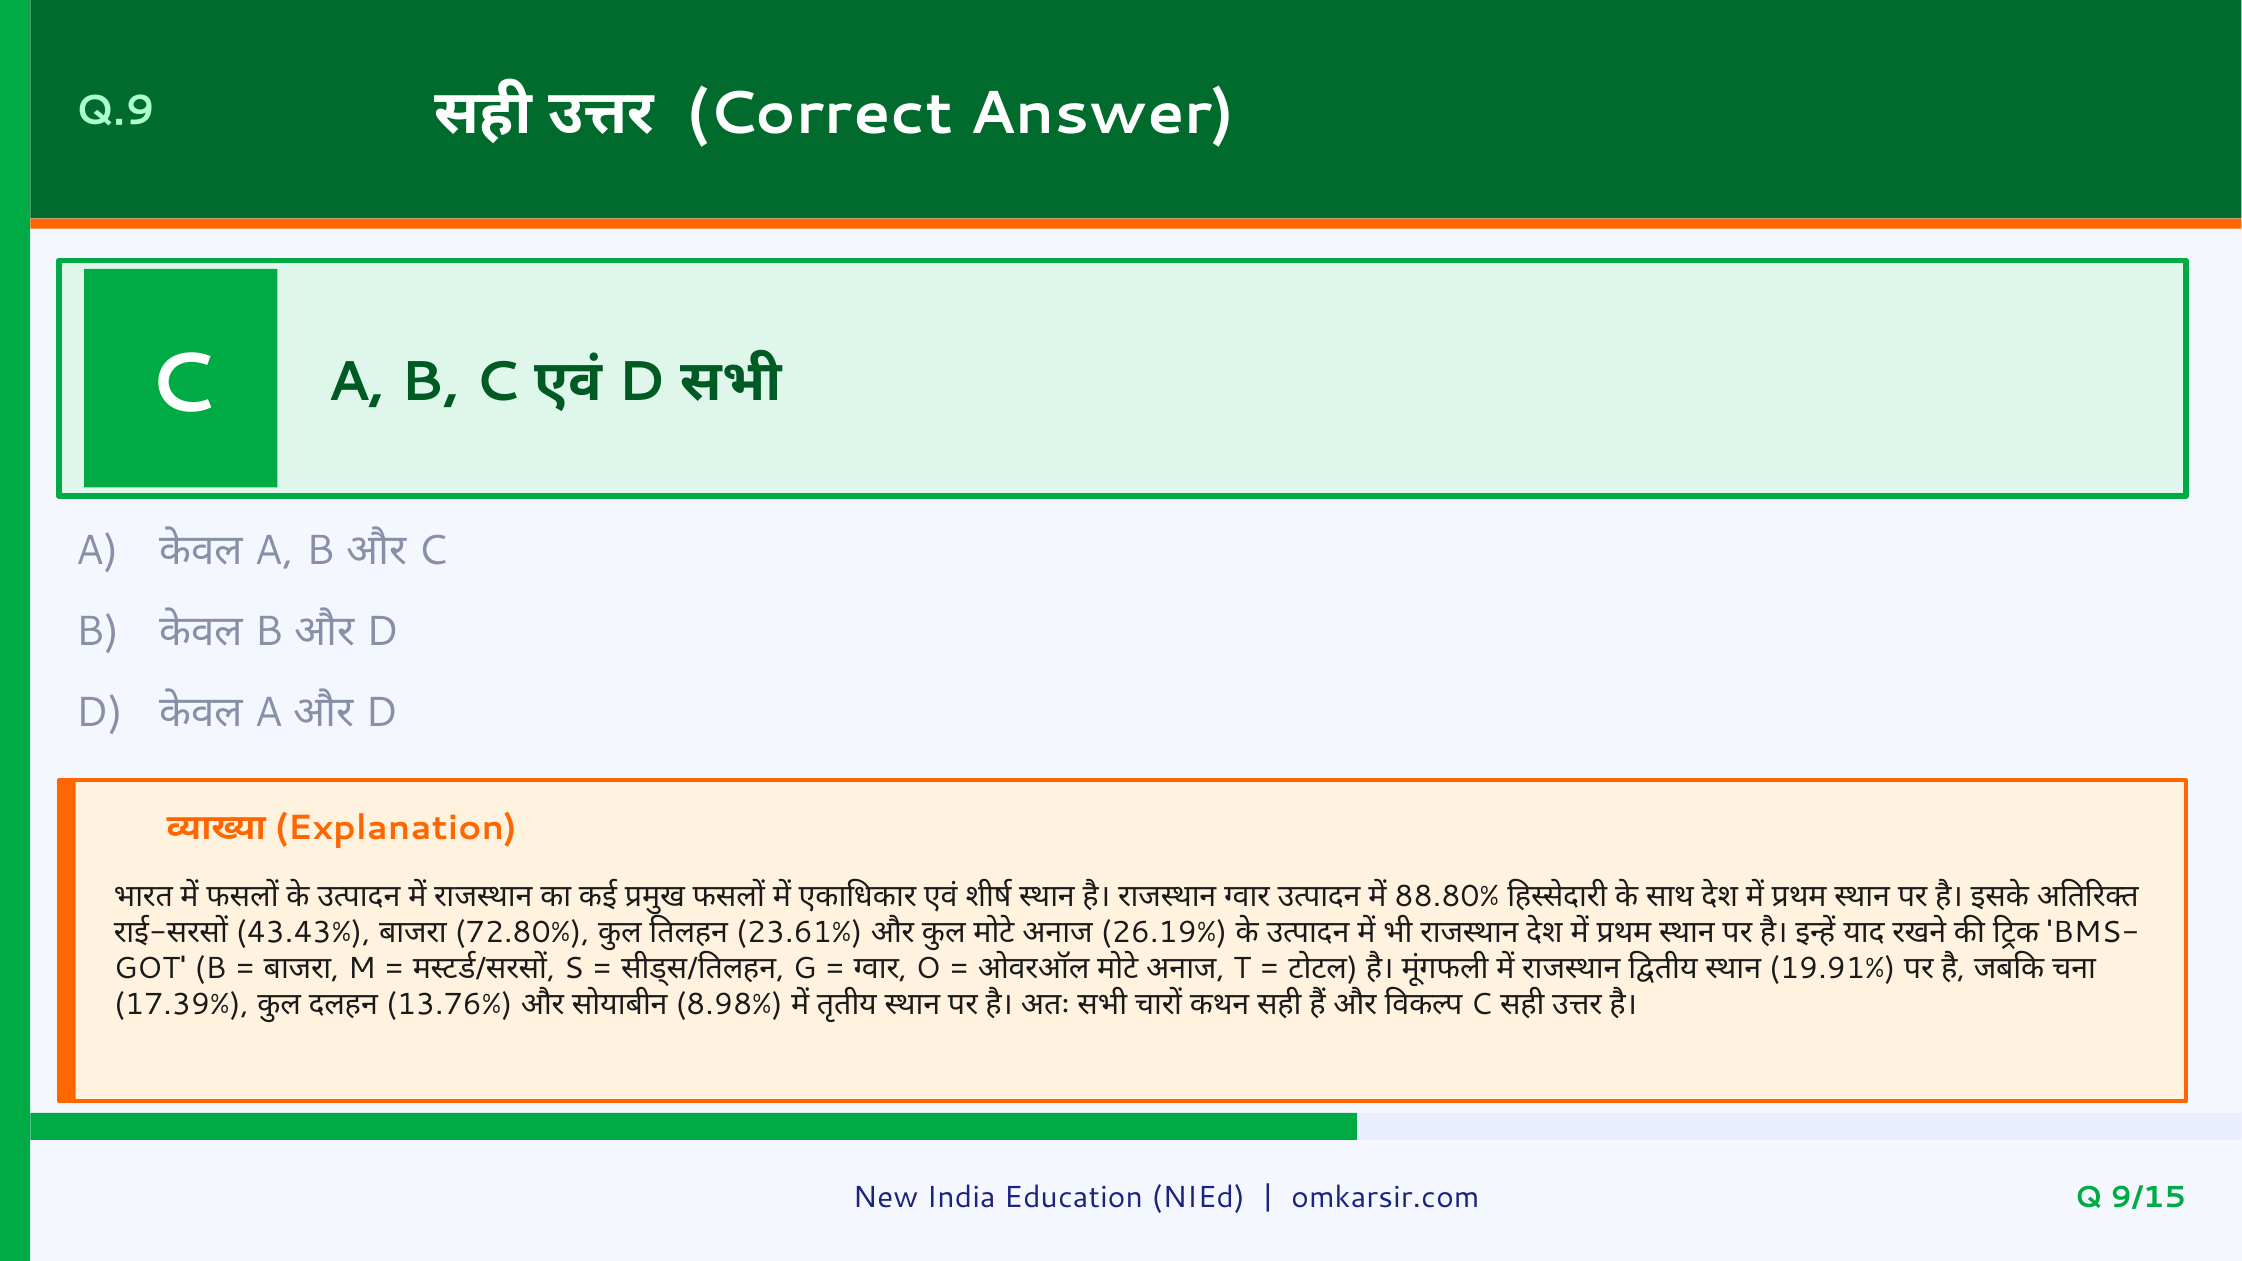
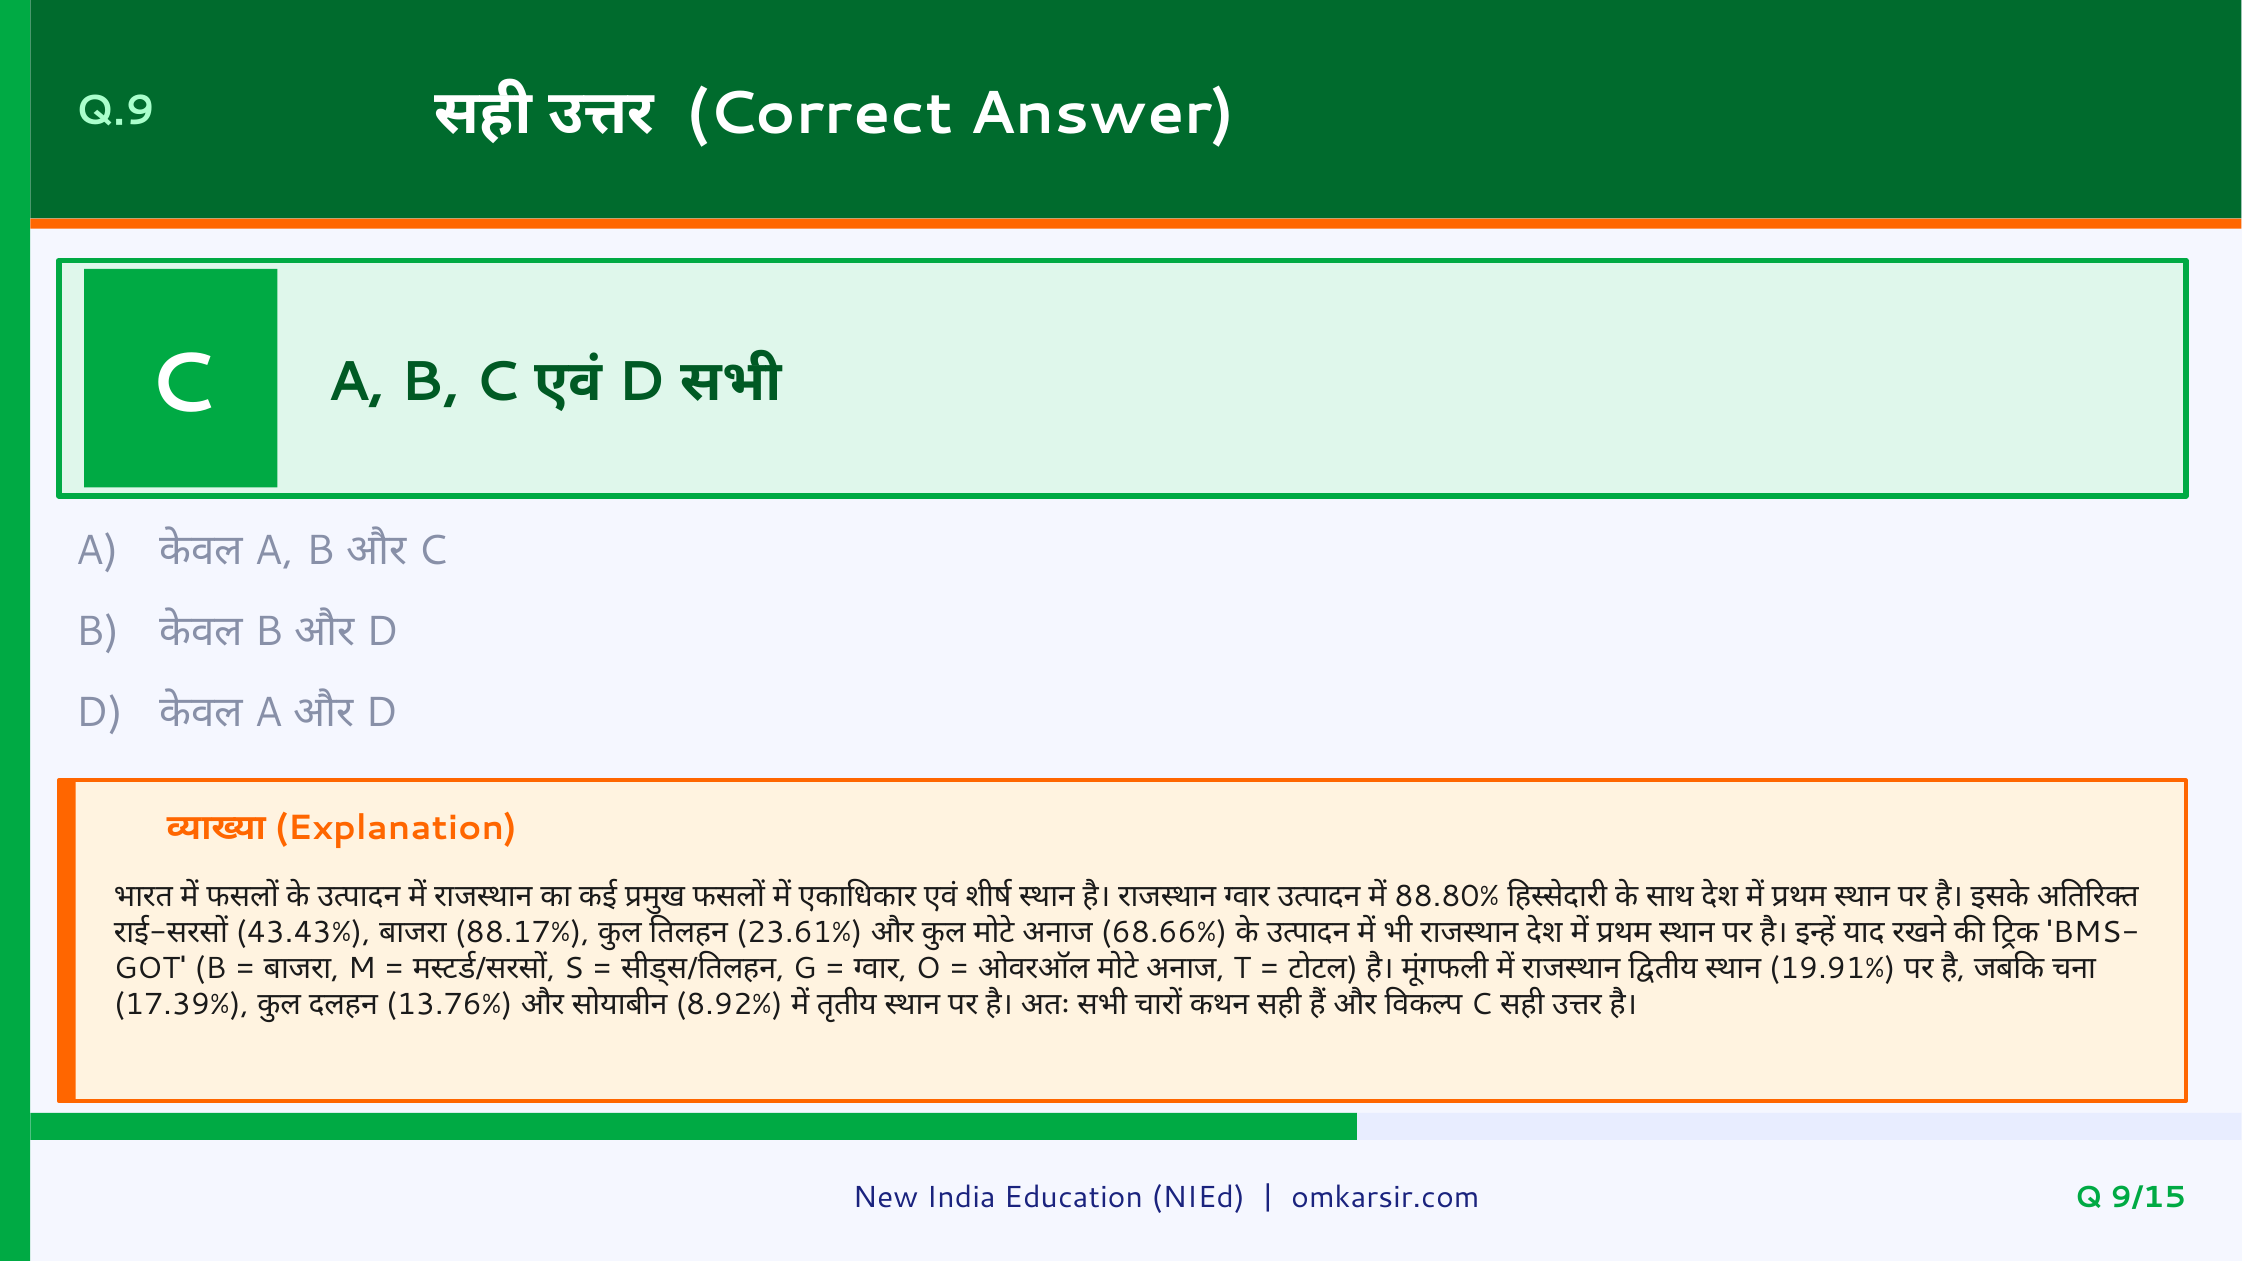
72.80%: 72.80% -> 88.17% (522, 932)
26.19%: 26.19% -> 68.66% (1164, 932)
8.98%: 8.98% -> 8.92% (729, 1005)
